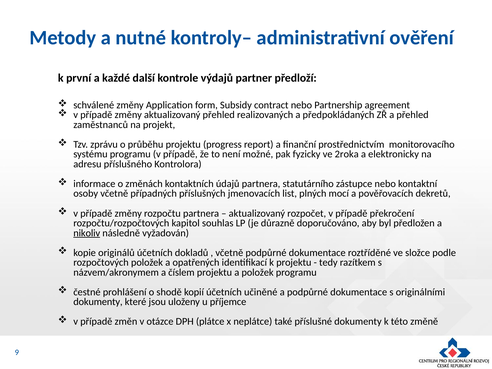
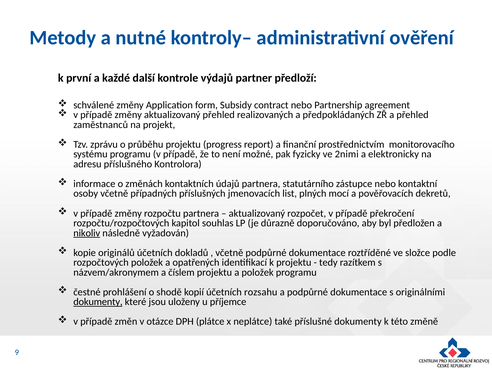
2roka: 2roka -> 2nimi (347, 154)
učiněné: učiněné -> rozsahu (261, 292)
dokumenty underline: none -> present (98, 302)
